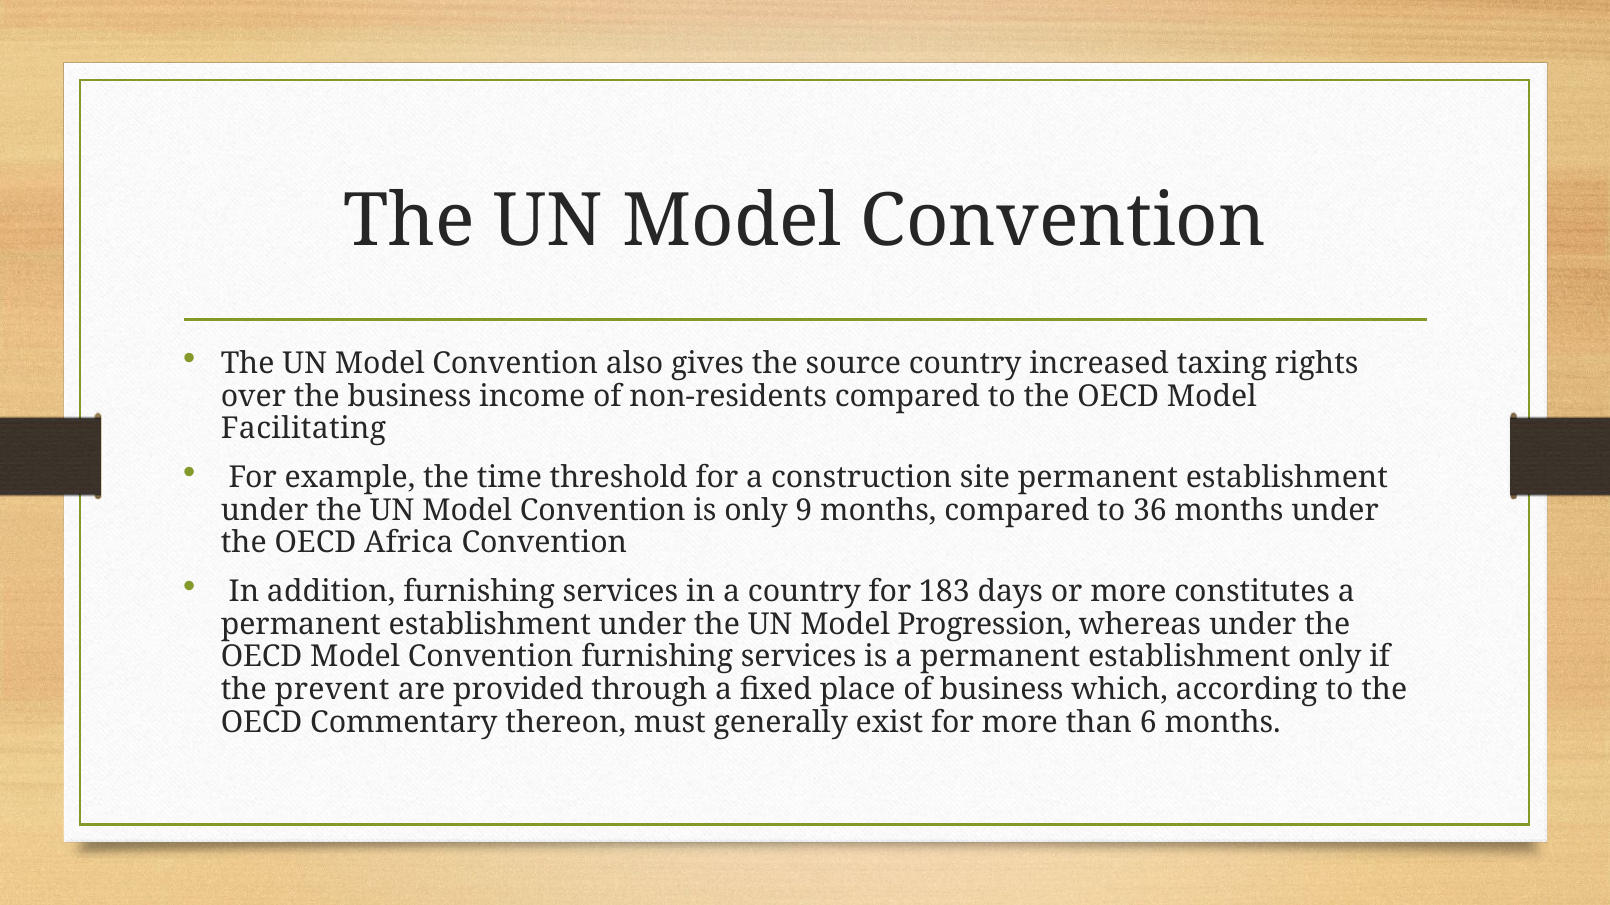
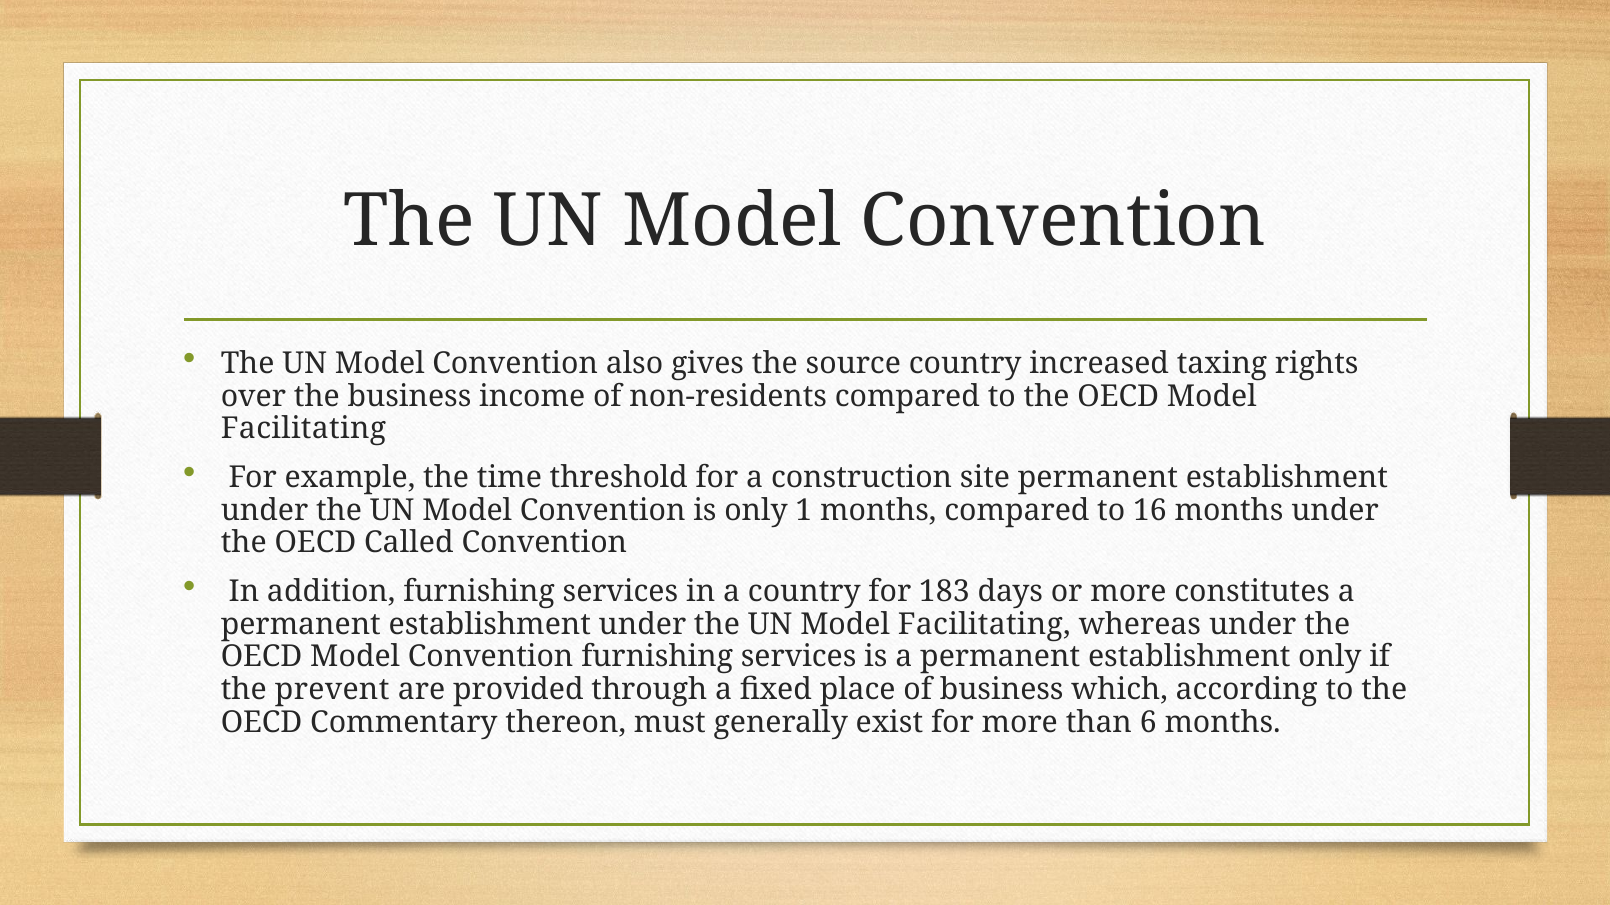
9: 9 -> 1 (804, 511)
36: 36 -> 16 (1150, 511)
Africa: Africa -> Called (409, 543)
UN Model Progression: Progression -> Facilitating (984, 625)
